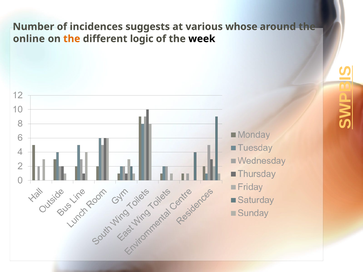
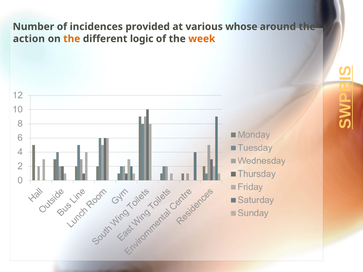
suggests: suggests -> provided (148, 27)
online: online -> action (29, 39)
week colour: black -> orange (202, 39)
